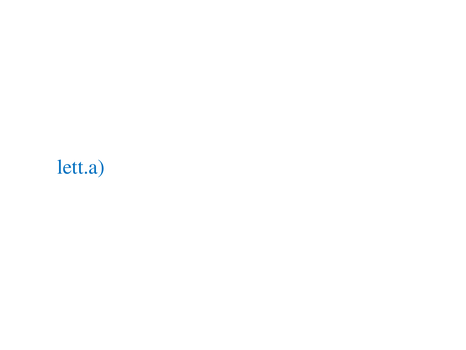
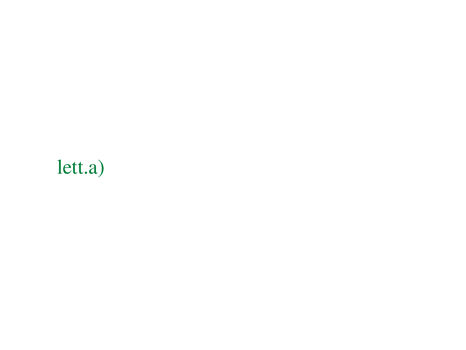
lett.a colour: blue -> green (81, 167)
